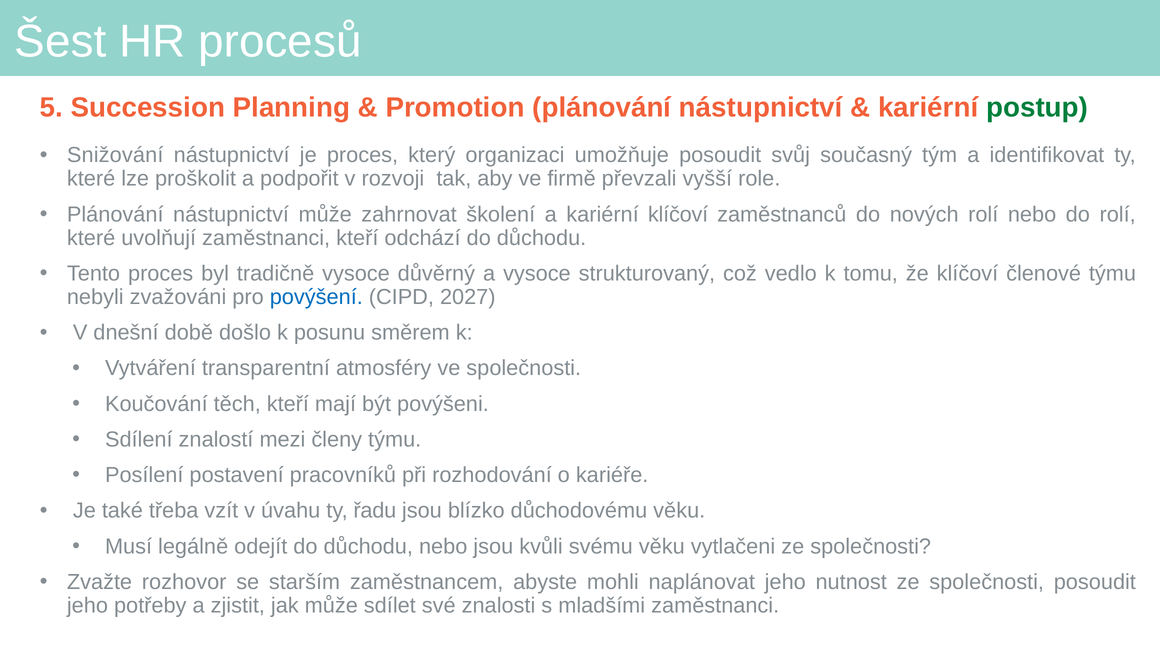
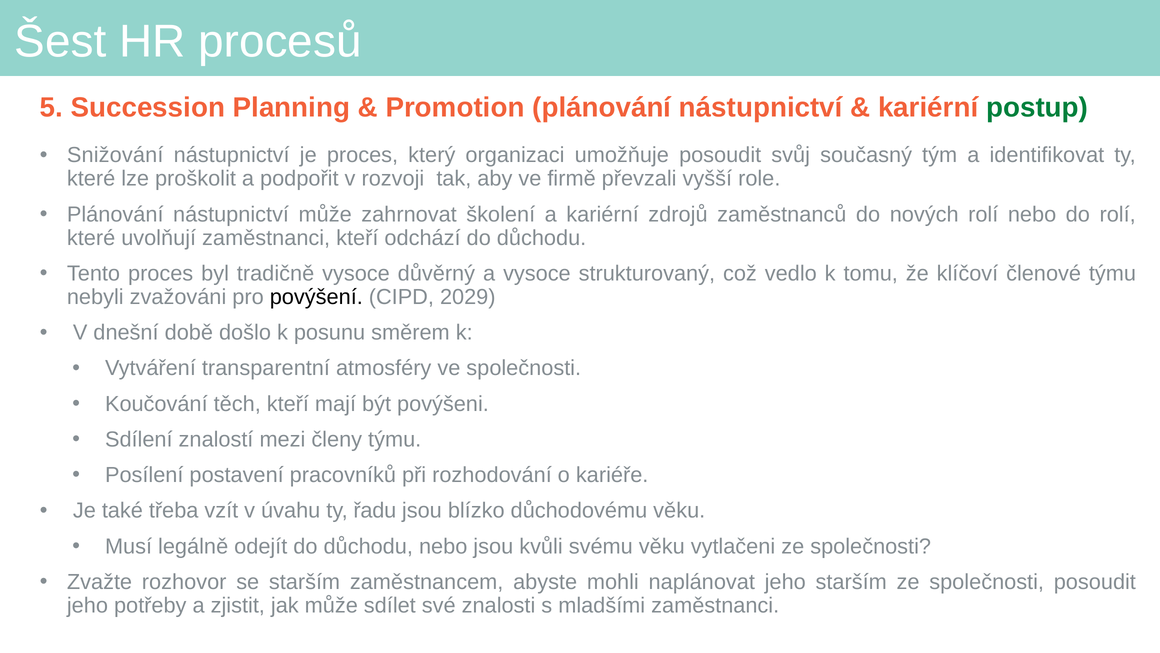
kariérní klíčoví: klíčoví -> zdrojů (678, 214)
povýšení colour: blue -> black (316, 297)
2027: 2027 -> 2029 (468, 297)
jeho nutnost: nutnost -> starším (851, 582)
